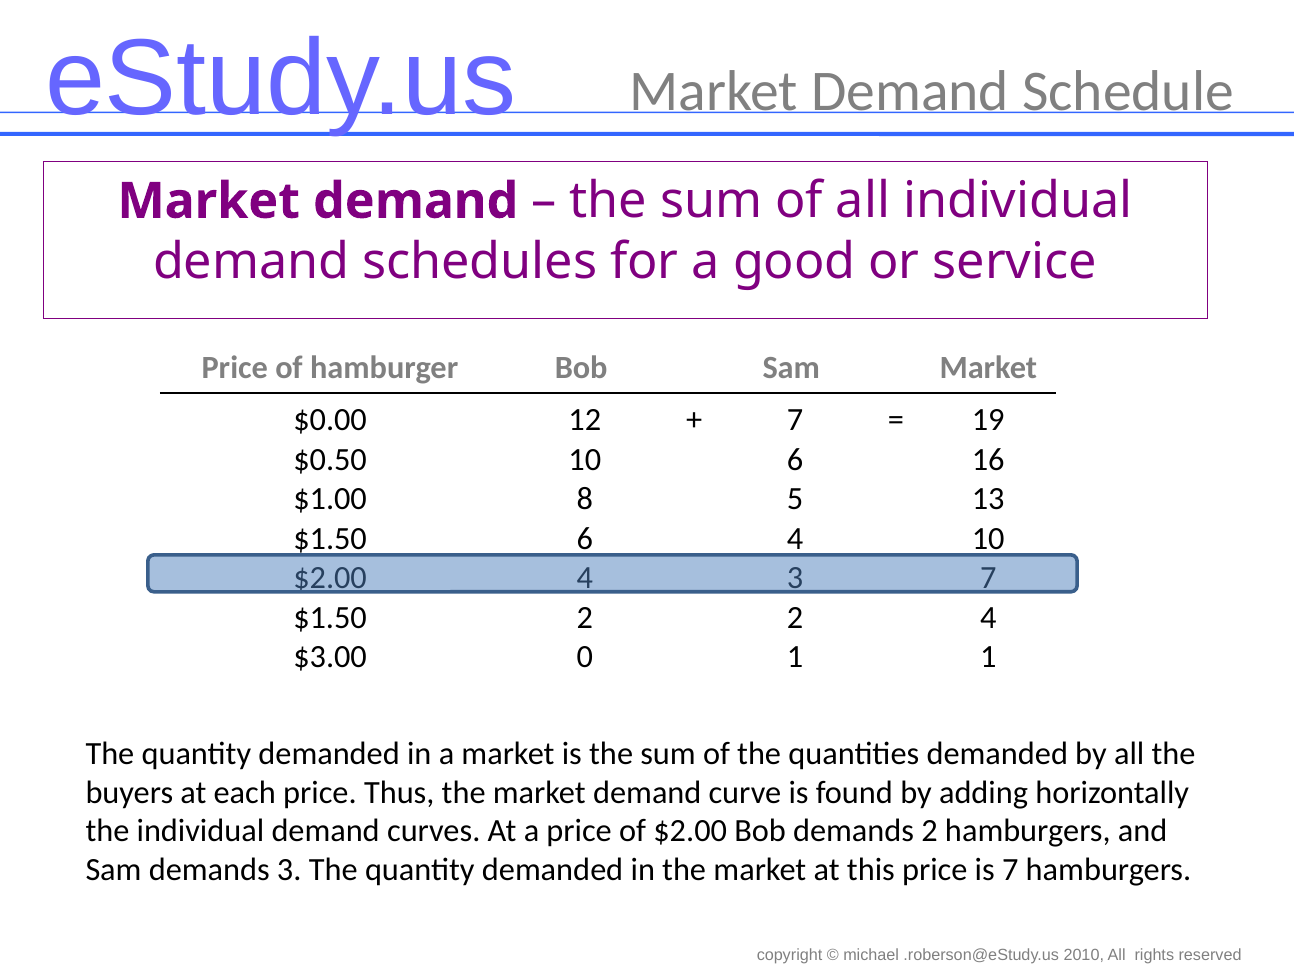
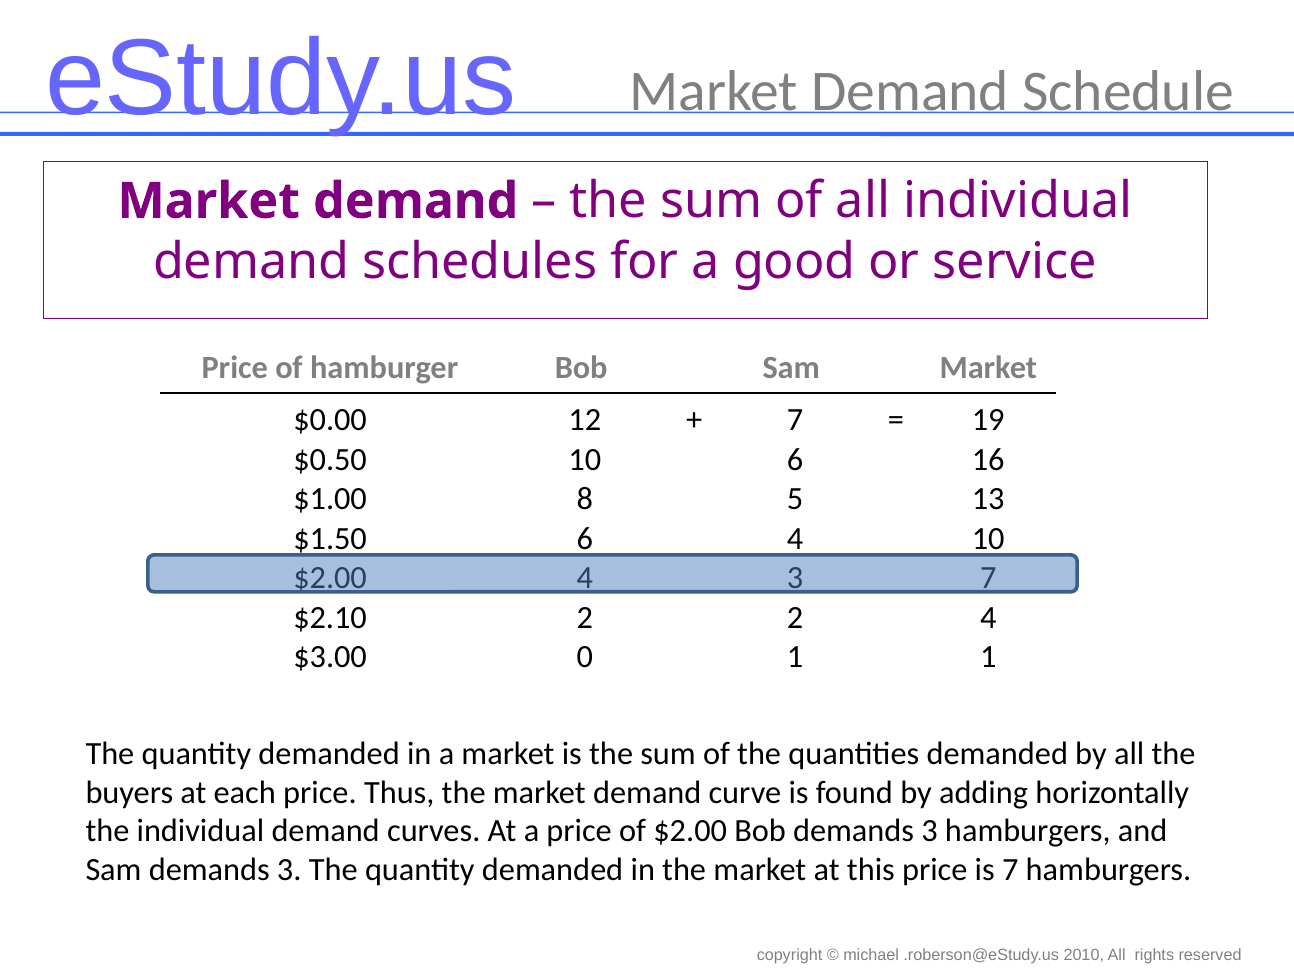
$1.50: $1.50 -> $2.10 (330, 617)
Bob demands 2: 2 -> 3 (929, 831)
